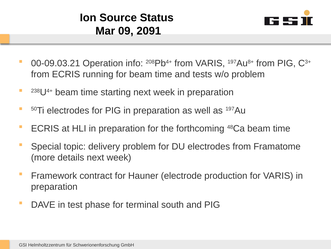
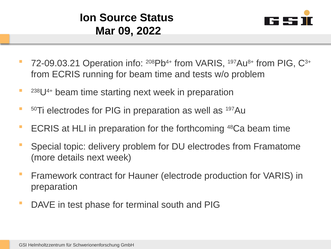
2091: 2091 -> 2022 (149, 31)
00-09.03.21: 00-09.03.21 -> 72-09.03.21 (56, 63)
